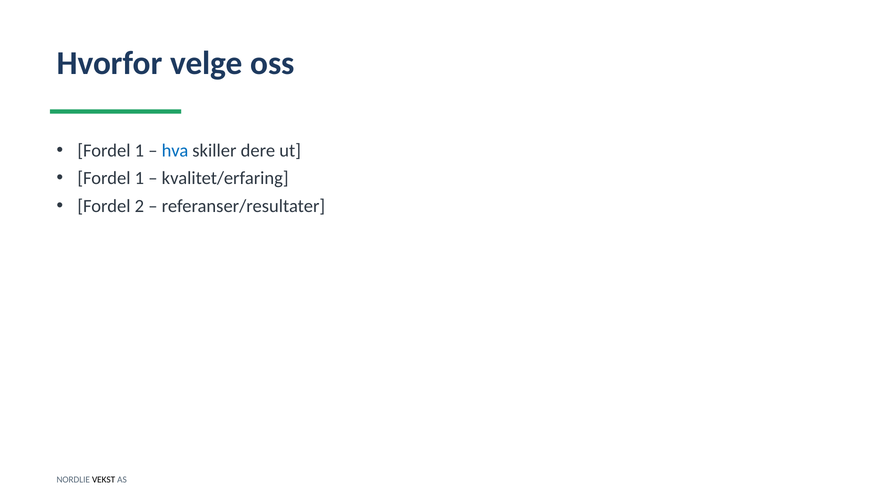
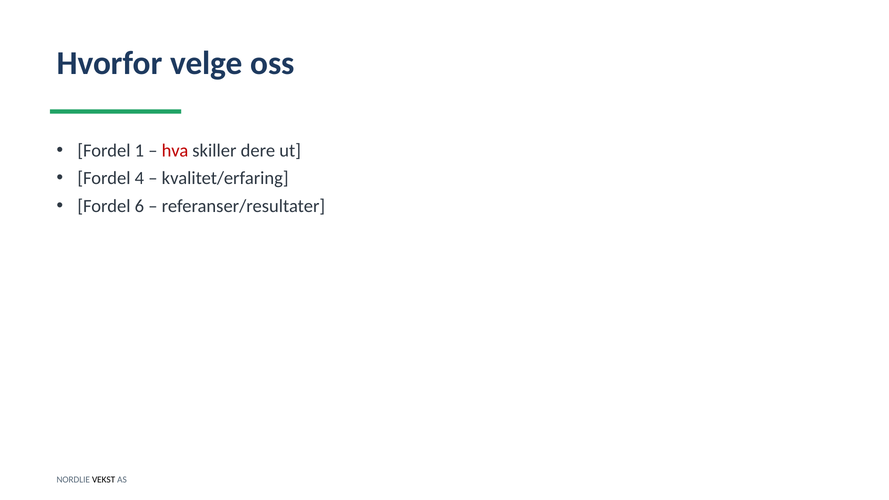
hva colour: blue -> red (175, 151)
1: 1 -> 4 (139, 178)
2: 2 -> 6 (139, 206)
